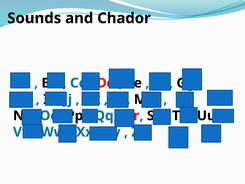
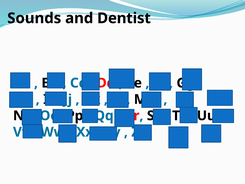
Chador: Chador -> Dentist (124, 18)
